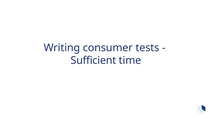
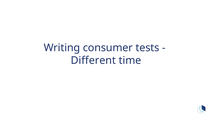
Sufficient: Sufficient -> Different (93, 61)
